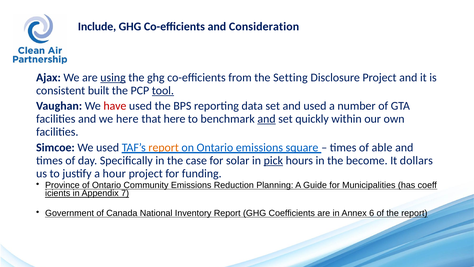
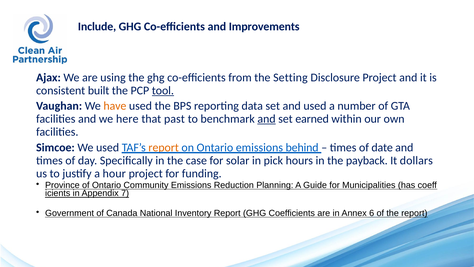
Consideration: Consideration -> Improvements (264, 27)
using underline: present -> none (113, 77)
have colour: red -> orange (115, 106)
that here: here -> past (174, 119)
quickly: quickly -> earned (312, 119)
square: square -> behind (302, 147)
able: able -> date (382, 147)
pick underline: present -> none (273, 160)
become: become -> payback (367, 160)
